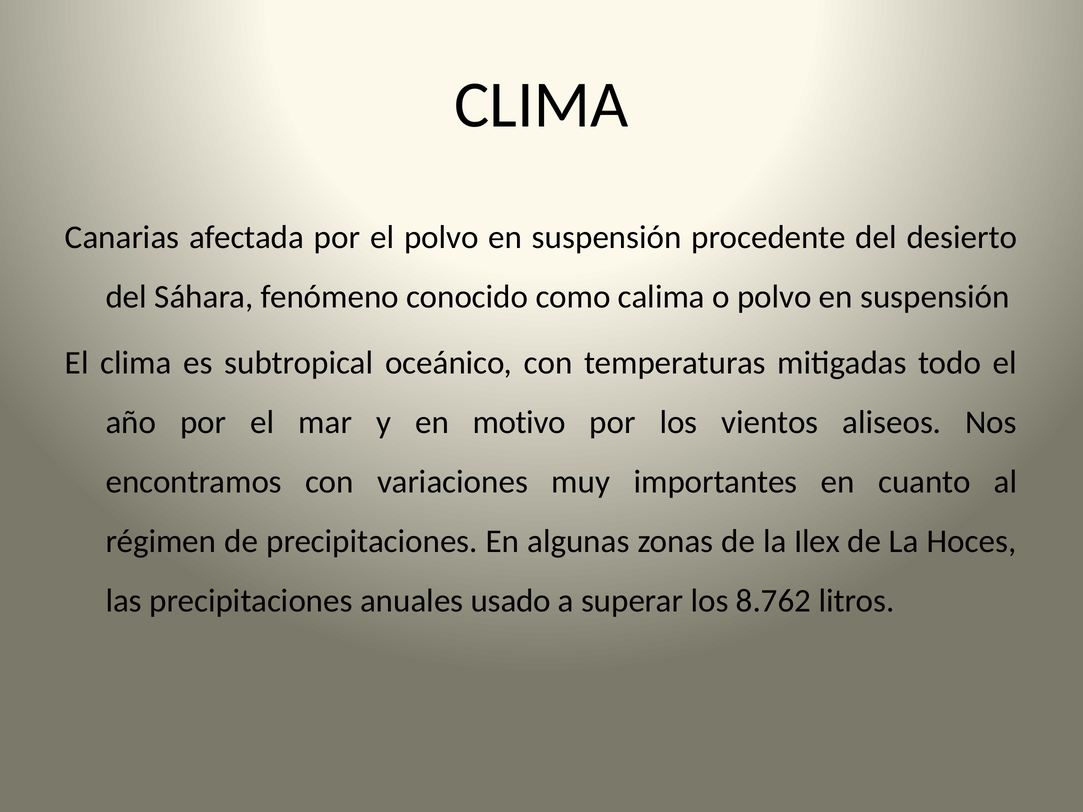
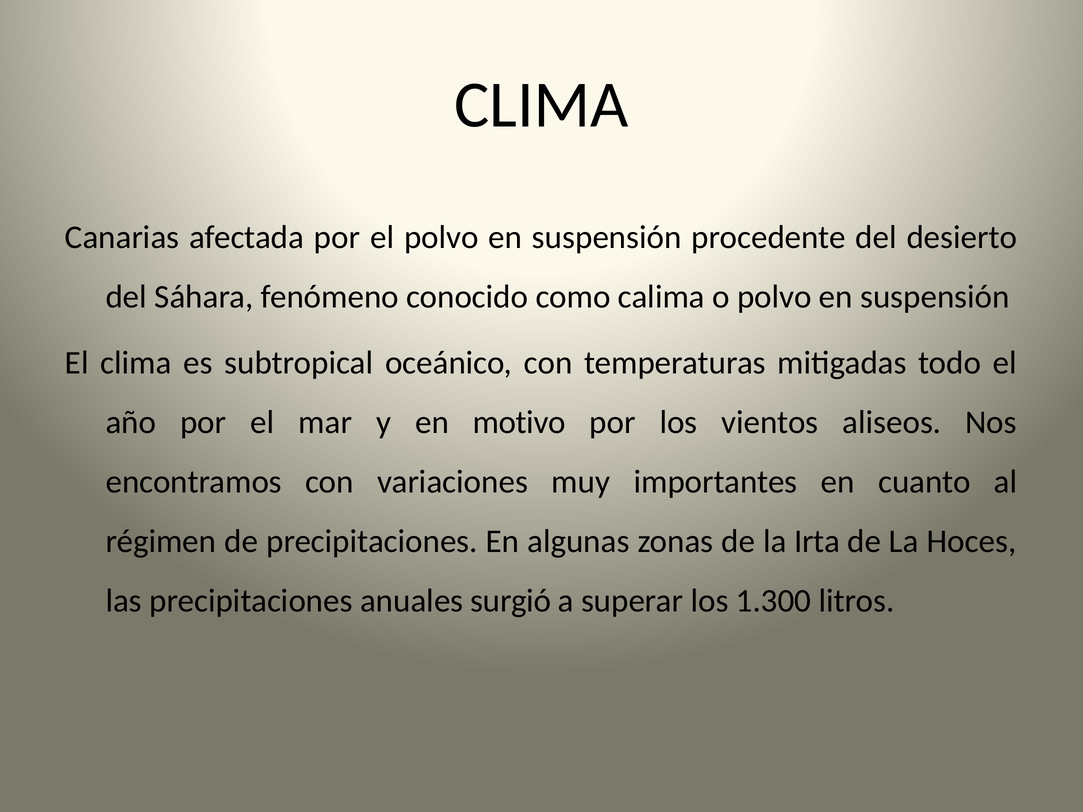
Ilex: Ilex -> Irta (817, 542)
usado: usado -> surgió (511, 601)
8.762: 8.762 -> 1.300 (774, 601)
